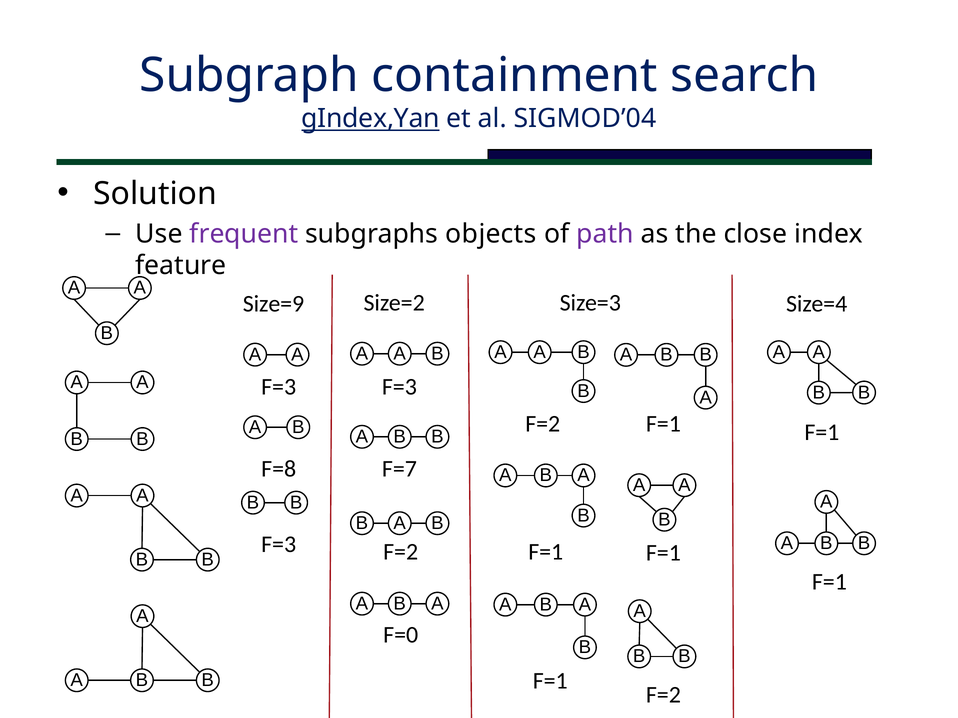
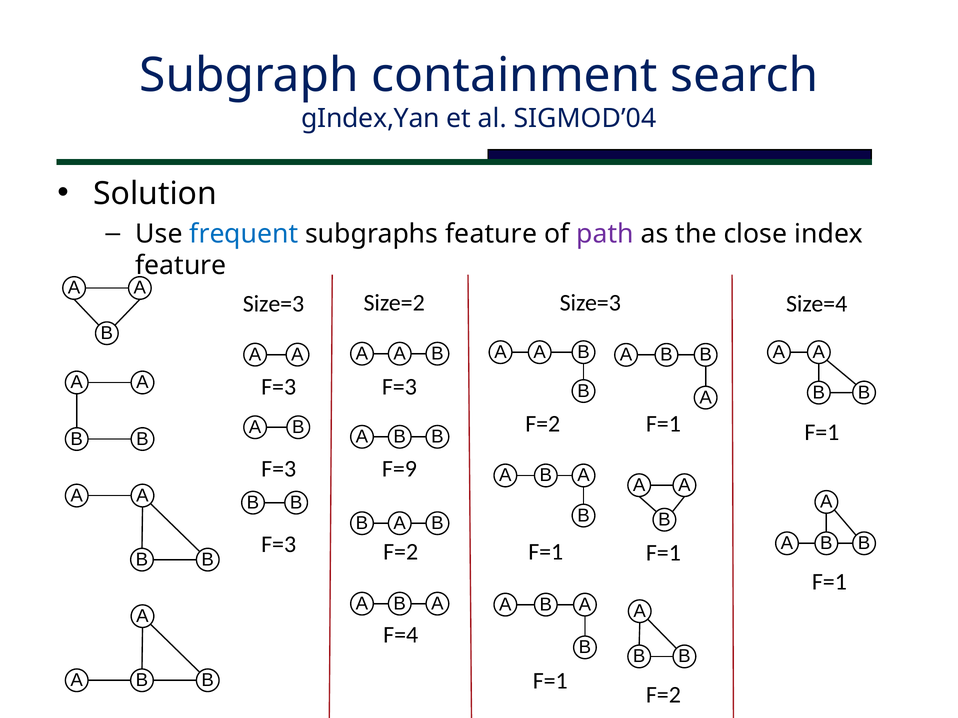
gIndex,Yan underline: present -> none (371, 119)
frequent colour: purple -> blue (244, 234)
subgraphs objects: objects -> feature (491, 234)
Size=9: Size=9 -> Size=3 (274, 304)
F=8: F=8 -> F=3 (279, 469)
F=7: F=7 -> F=9 (399, 469)
F=0: F=0 -> F=4 (401, 635)
